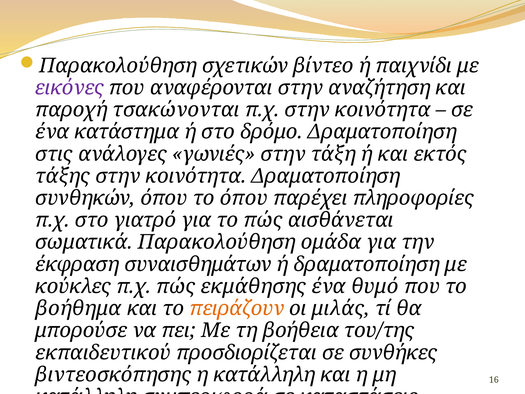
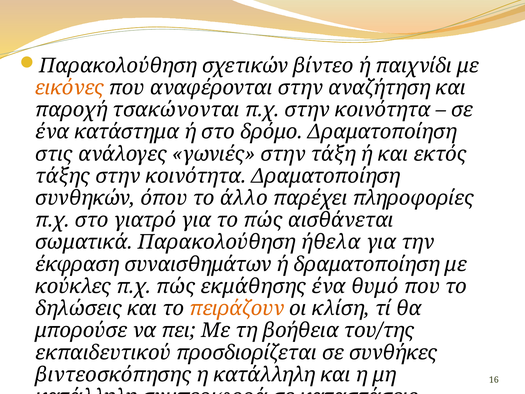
εικόνες colour: purple -> orange (70, 88)
το όπου: όπου -> άλλο (244, 198)
ομάδα: ομάδα -> ήθελα (331, 242)
βοήθημα: βοήθημα -> δηλώσεις (79, 308)
μιλάς: μιλάς -> κλίση (341, 308)
